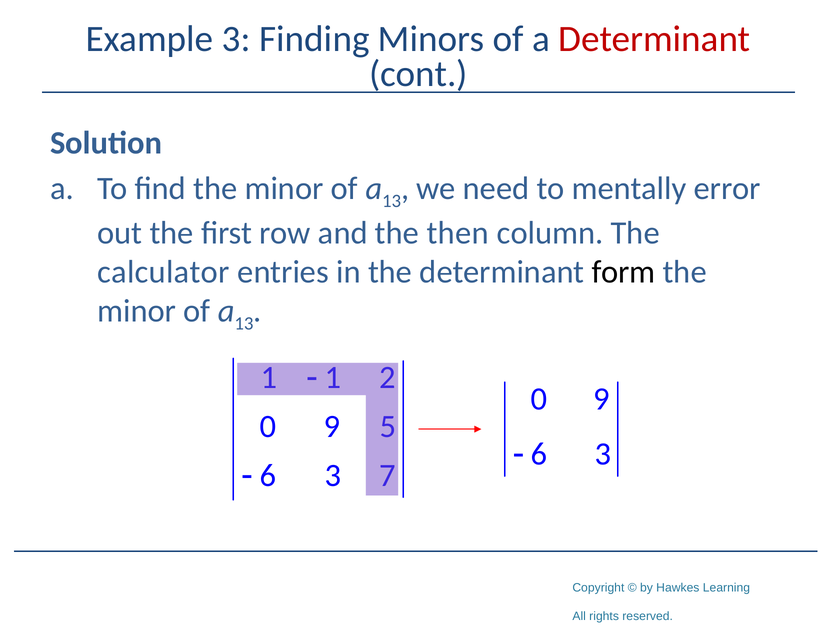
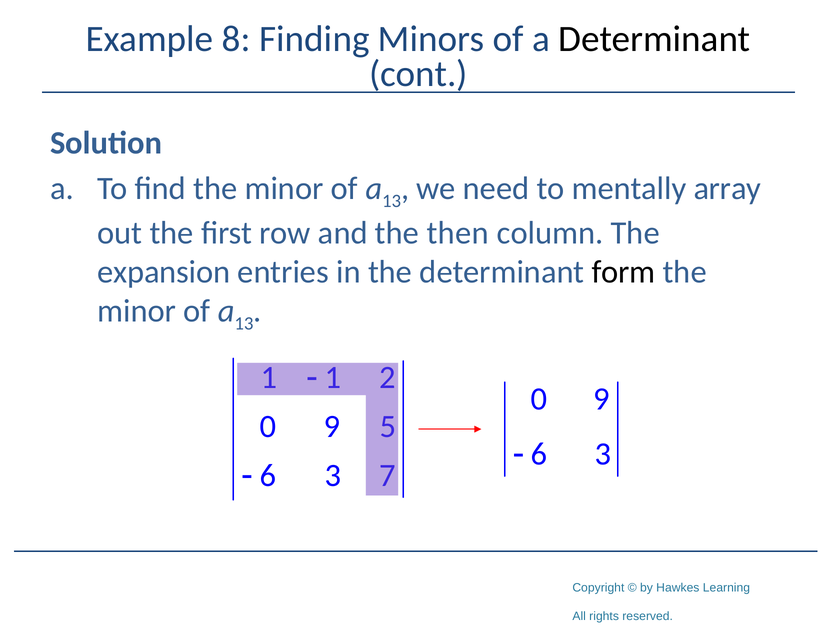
Example 3: 3 -> 8 (236, 39)
Determinant colour: red -> black (654, 39)
error: error -> array (727, 189)
calculator: calculator -> expansion (164, 272)
